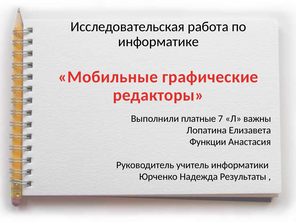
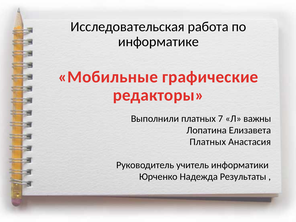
Выполнили платные: платные -> платных (198, 119)
Функции: Функции -> Платных (208, 142)
